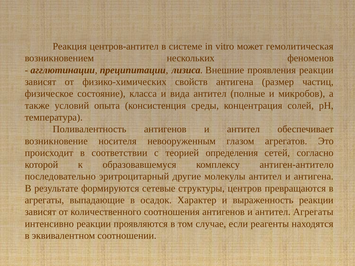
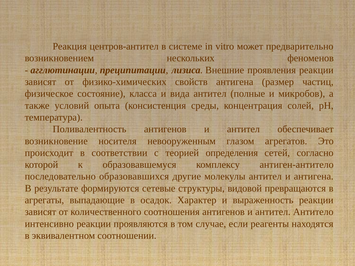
гемолитическая: гемолитическая -> предварительно (300, 46)
эритроцитарный: эритроцитарный -> образовавшихся (134, 177)
центров: центров -> видовой (245, 188)
антител Агрегаты: Агрегаты -> Антитело (313, 212)
